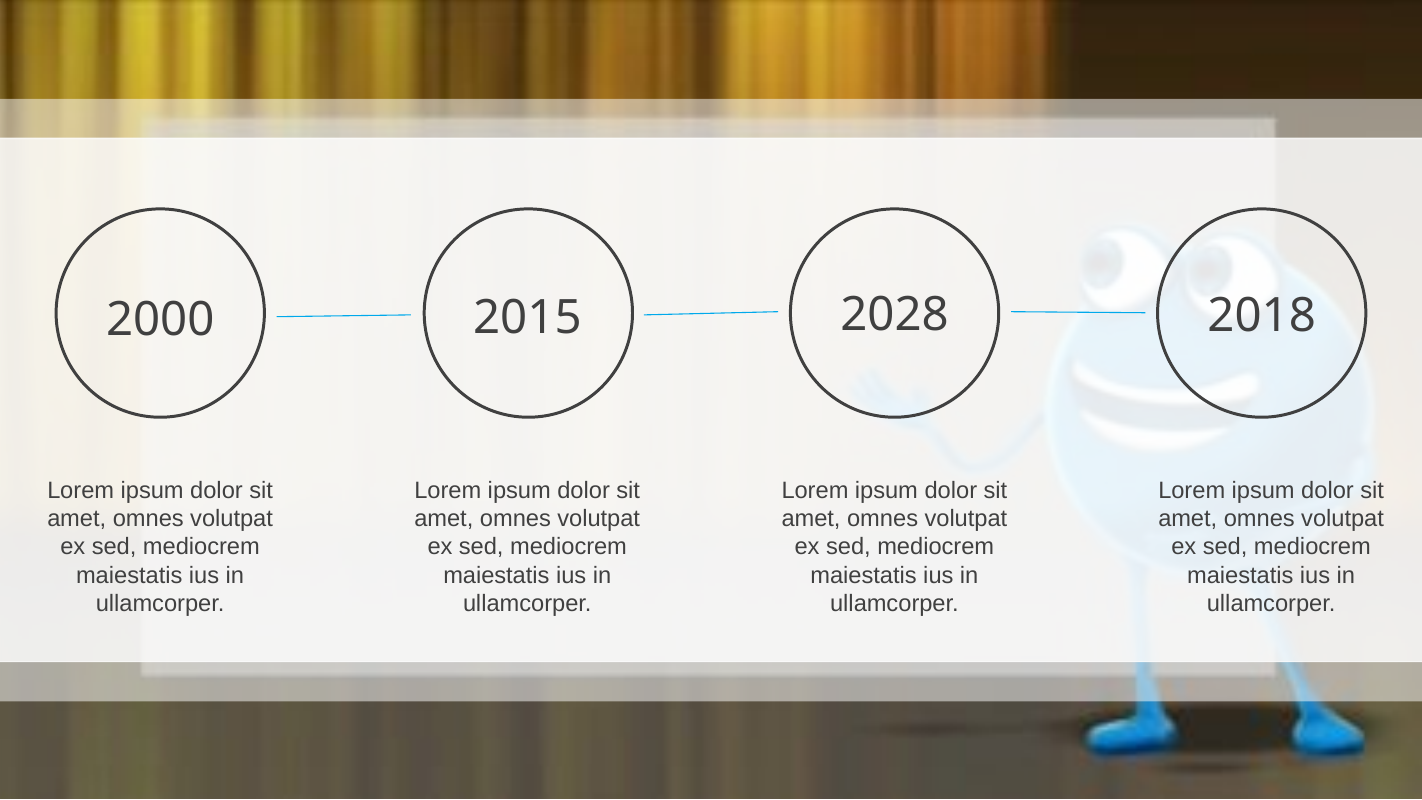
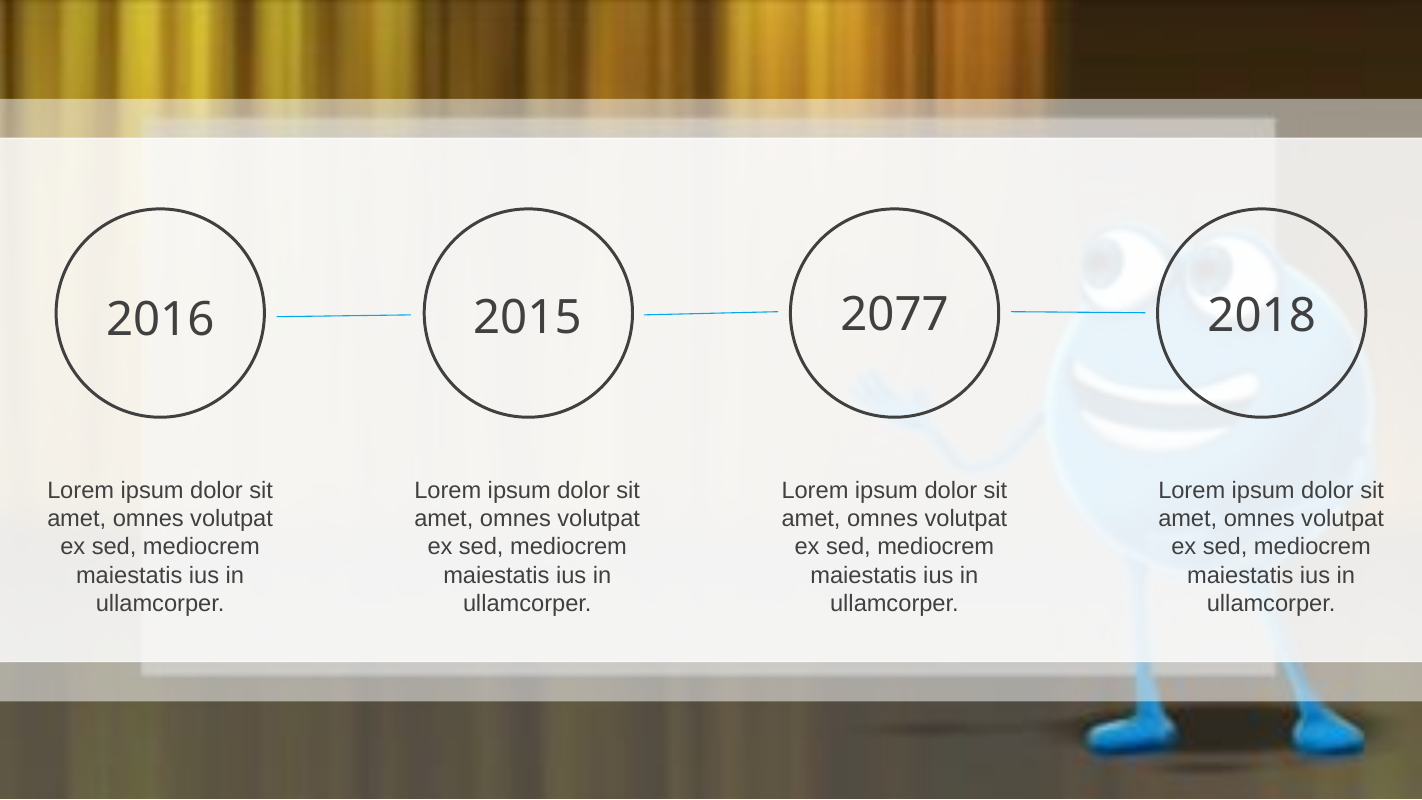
2000: 2000 -> 2016 (160, 320)
2028: 2028 -> 2077 (895, 315)
